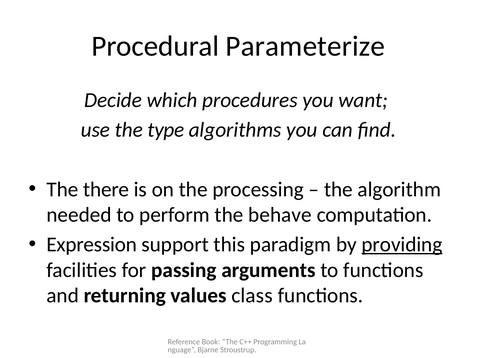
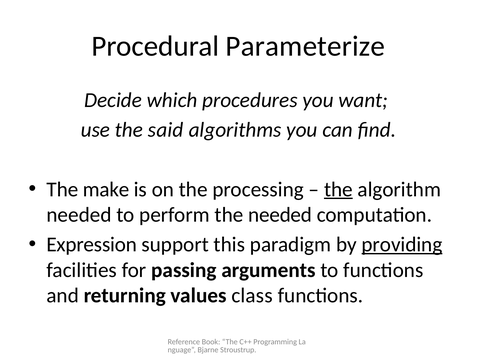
type: type -> said (166, 130)
there: there -> make (106, 189)
the underline: none -> present (338, 189)
the behave: behave -> needed (280, 215)
